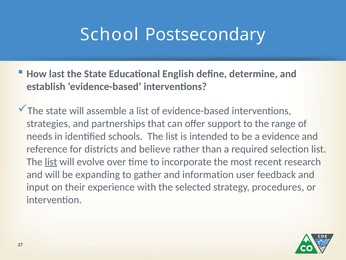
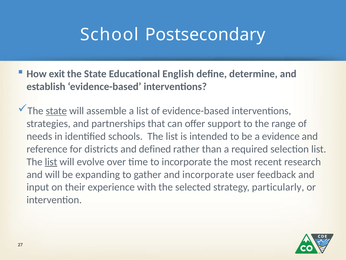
last: last -> exit (57, 74)
state underline: none -> present (56, 111)
believe: believe -> defined (155, 149)
and information: information -> incorporate (208, 174)
procedures: procedures -> particularly (278, 187)
